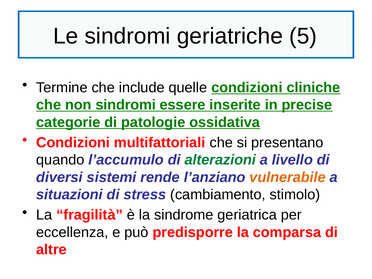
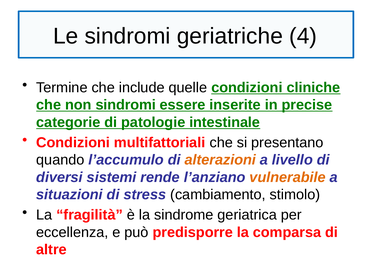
5: 5 -> 4 (303, 36)
ossidativa: ossidativa -> intestinale (225, 122)
alterazioni colour: green -> orange (220, 160)
